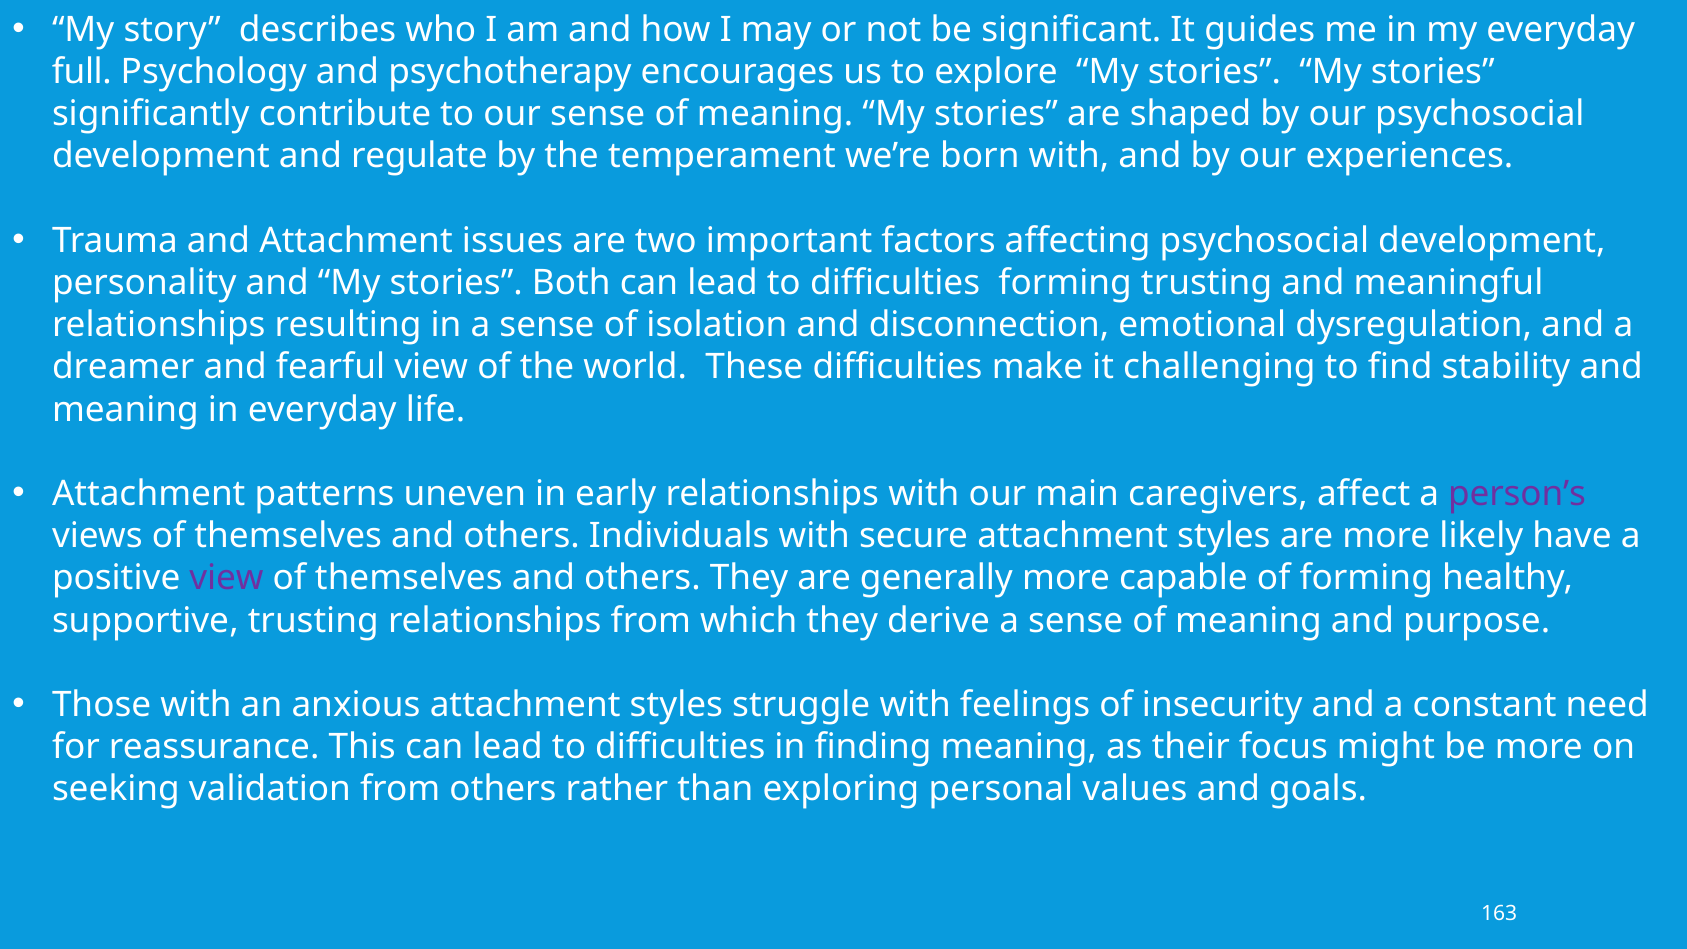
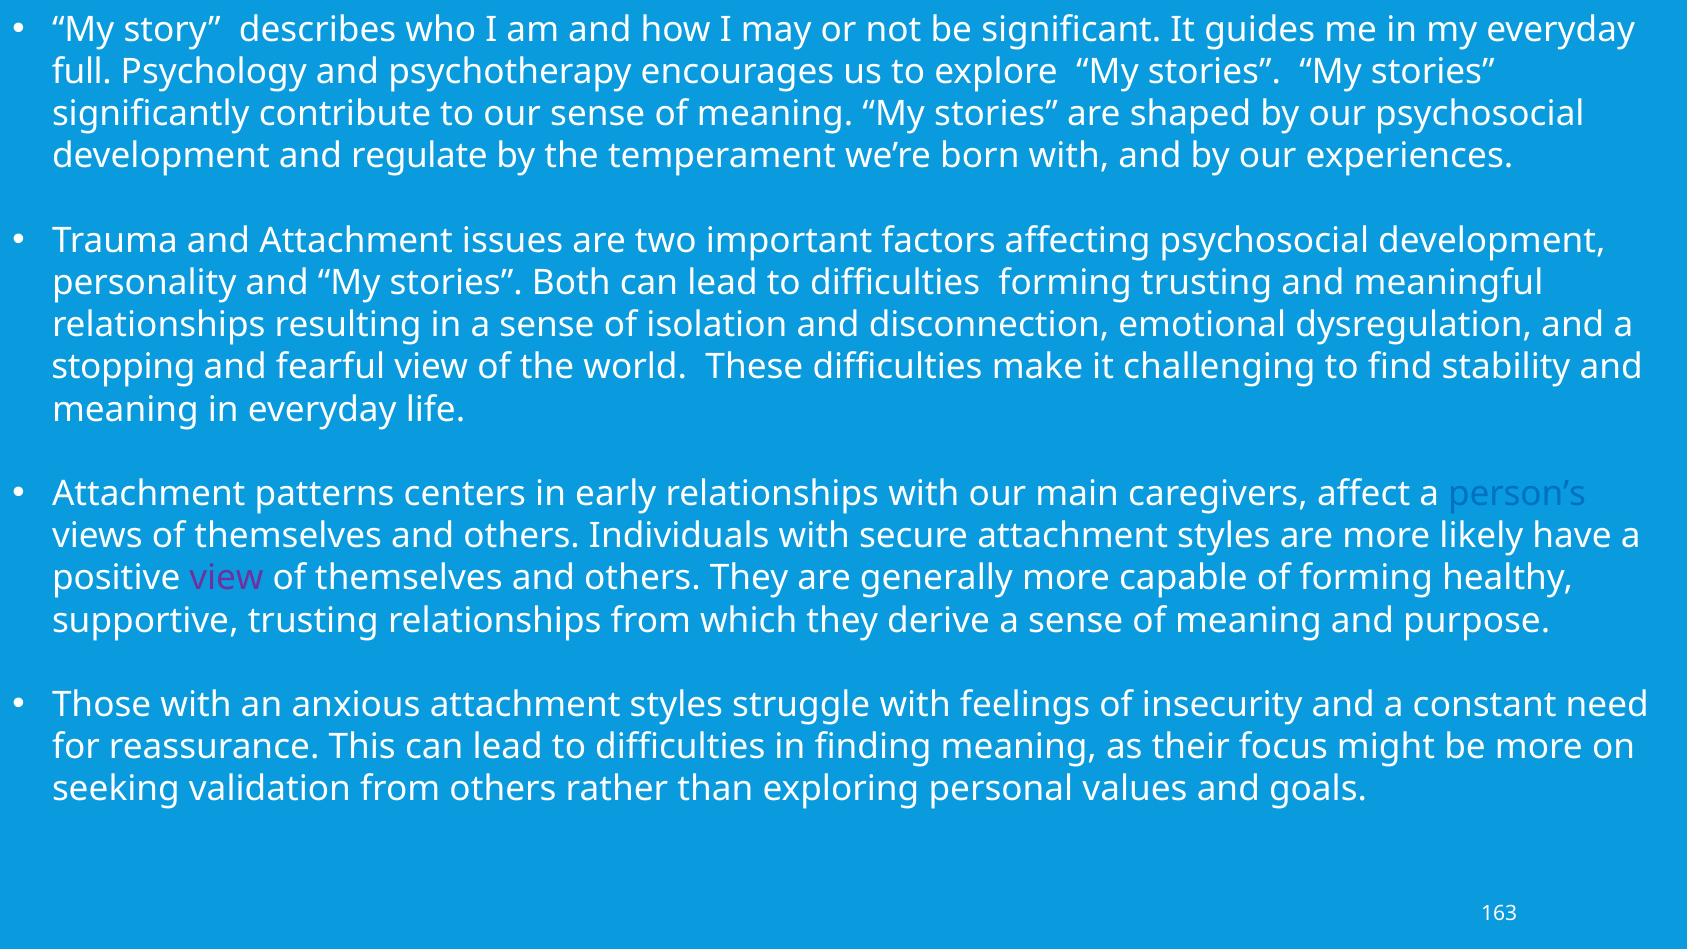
dreamer: dreamer -> stopping (123, 367)
uneven: uneven -> centers (465, 494)
person’s colour: purple -> blue (1517, 494)
